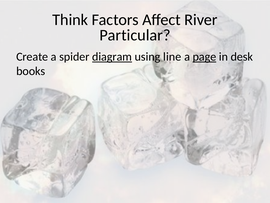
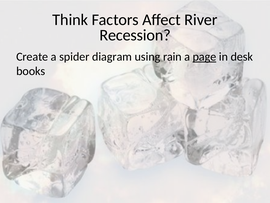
Particular: Particular -> Recession (135, 35)
diagram underline: present -> none (112, 57)
line: line -> rain (172, 57)
